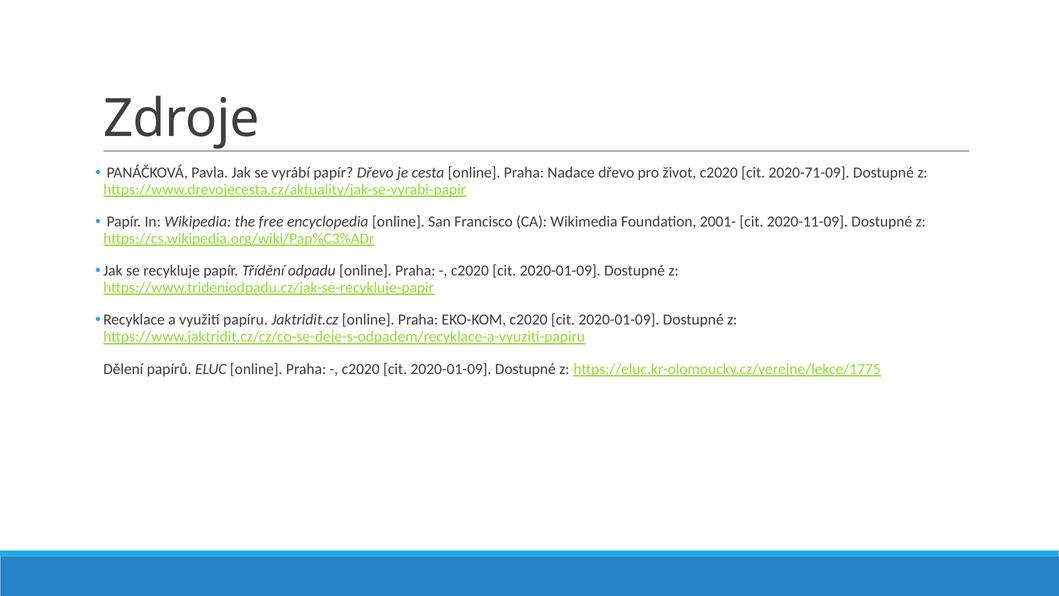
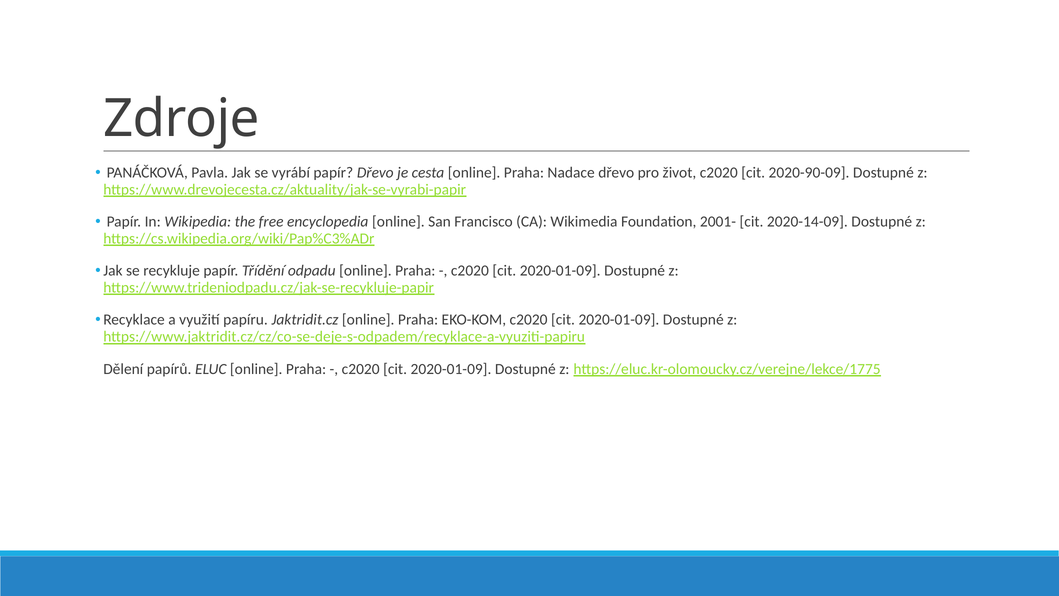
2020-71-09: 2020-71-09 -> 2020-90-09 (809, 173)
2020-11-09: 2020-11-09 -> 2020-14-09 (807, 222)
